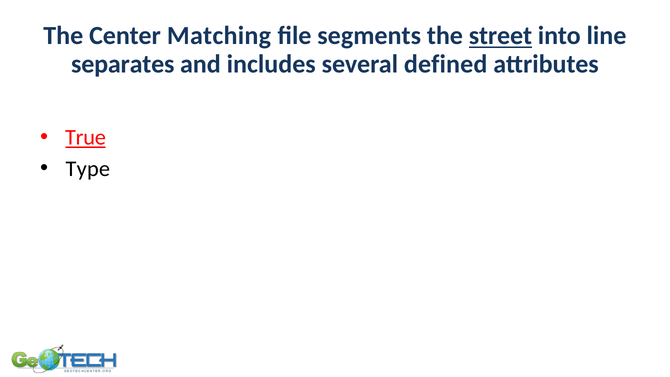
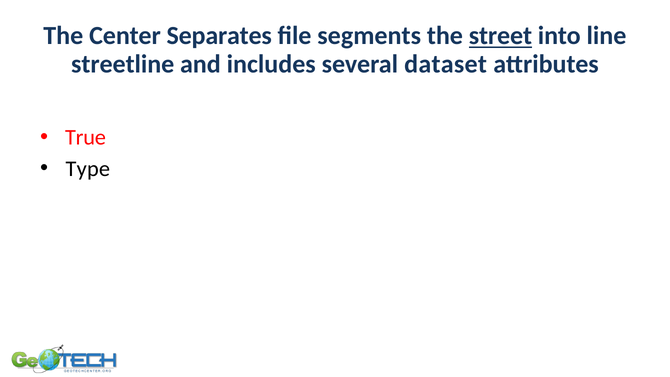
Matching: Matching -> Separates (219, 36)
separates: separates -> streetline (123, 64)
defined: defined -> dataset (446, 64)
True underline: present -> none (85, 138)
